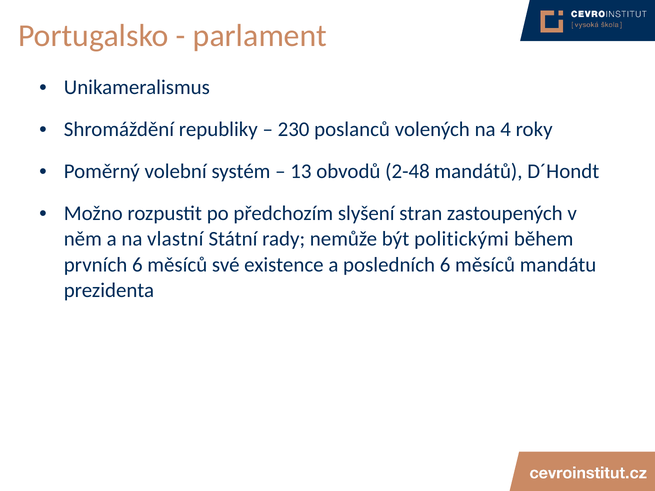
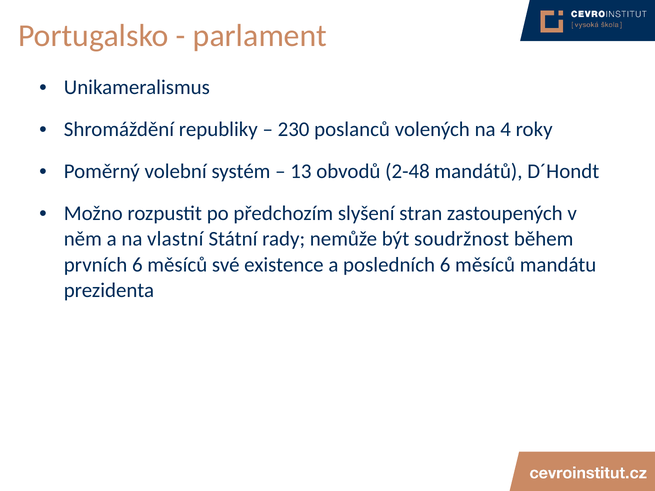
politickými: politickými -> soudržnost (462, 239)
